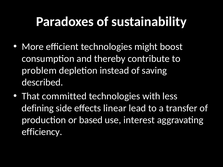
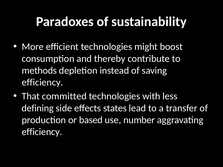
problem: problem -> methods (39, 71)
described: described -> efficiency (42, 82)
linear: linear -> states (115, 108)
interest: interest -> number (139, 120)
